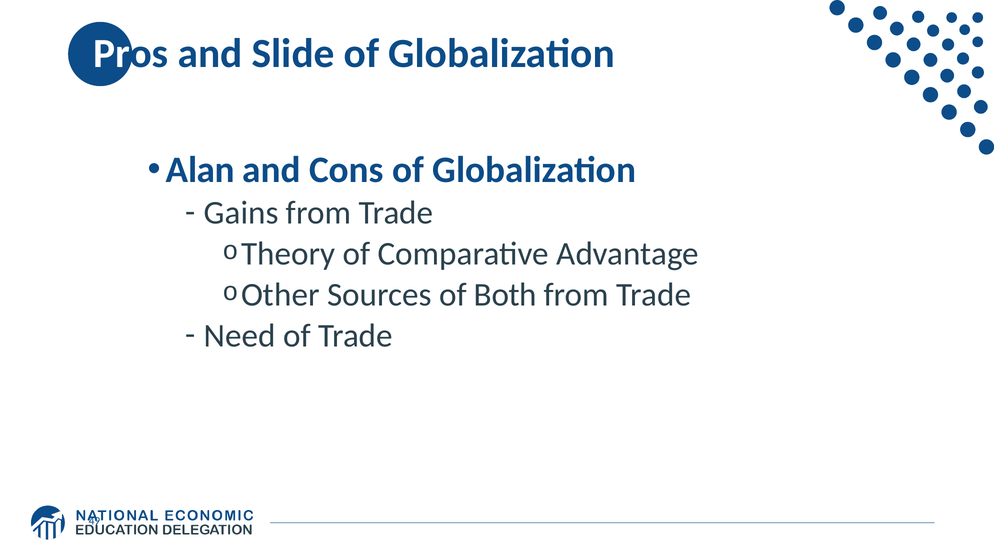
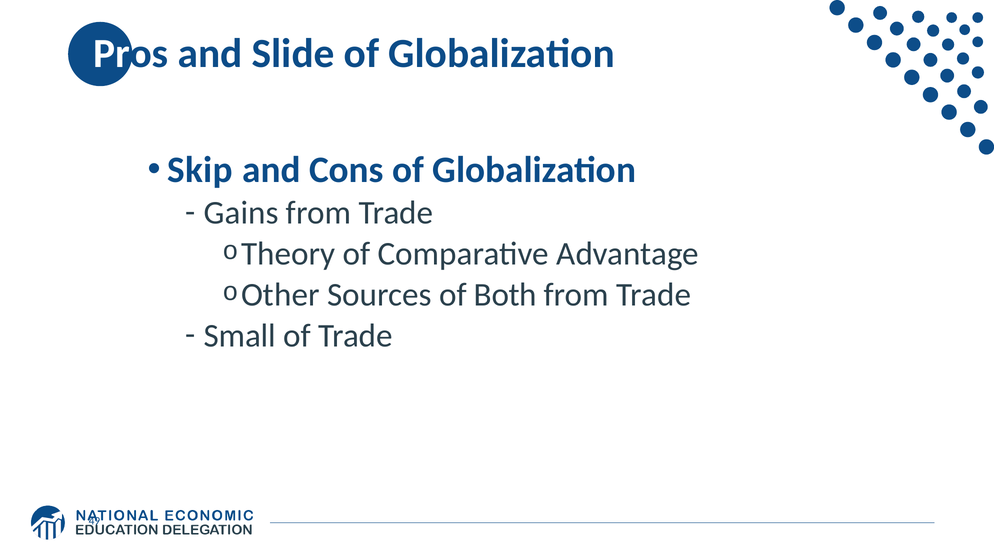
Alan: Alan -> Skip (200, 170)
Need: Need -> Small (240, 336)
